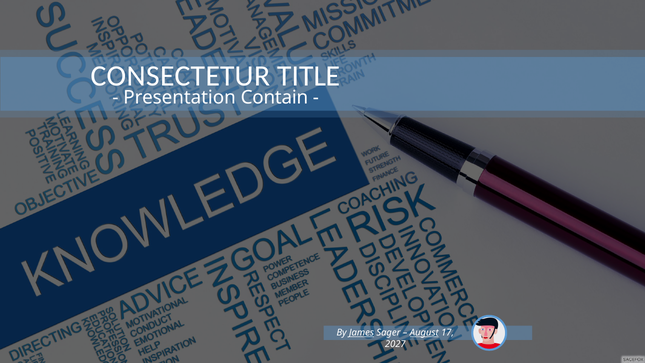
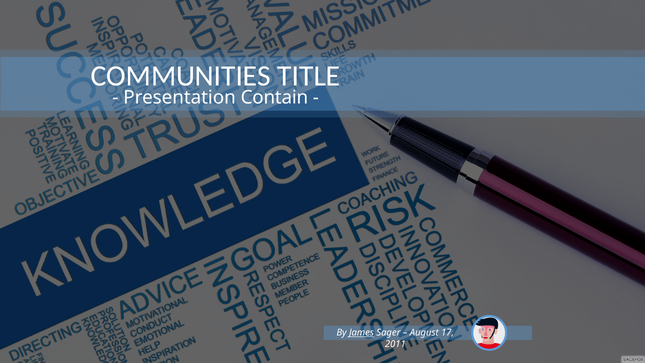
CONSECTETUR: CONSECTETUR -> COMMUNITIES (181, 76)
August underline: present -> none (424, 333)
2027: 2027 -> 2011 (395, 344)
